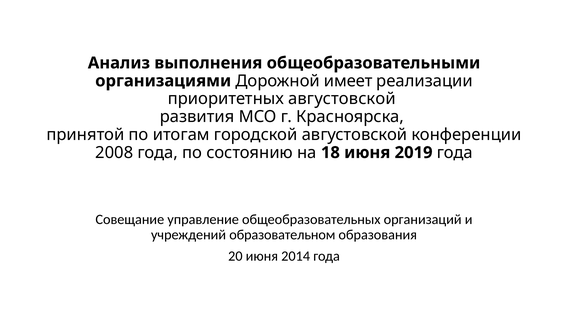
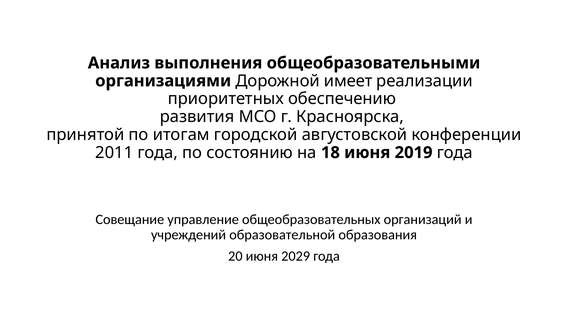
приоритетных августовской: августовской -> обеспечению (342, 99)
2008: 2008 -> 2011 (114, 153)
образовательном: образовательном -> образовательной (282, 235)
2014: 2014 -> 2029 (296, 256)
